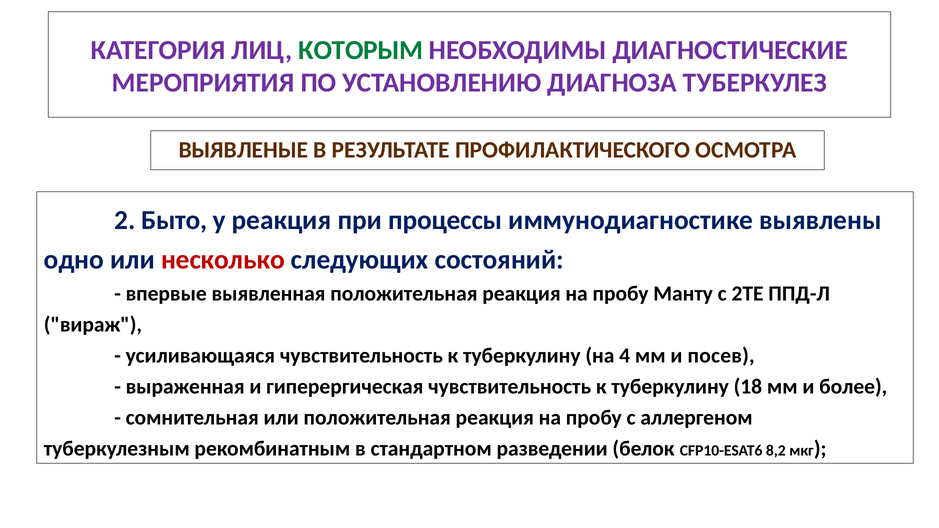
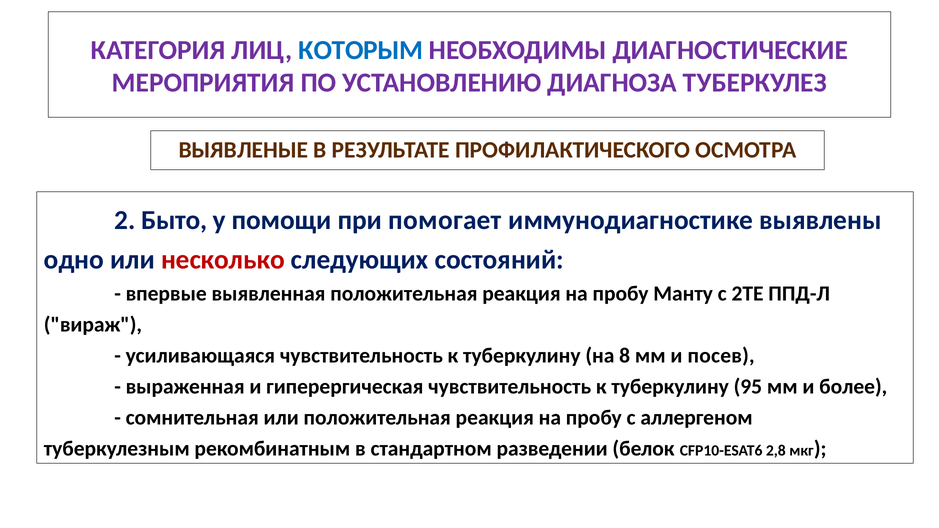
КОТОРЫМ colour: green -> blue (361, 50)
у реакция: реакция -> помощи (282, 220)
процессы: процессы -> помогает (445, 220)
4: 4 -> 8 (625, 356)
18: 18 -> 95 (748, 387)
8,2: 8,2 -> 2,8 (776, 451)
